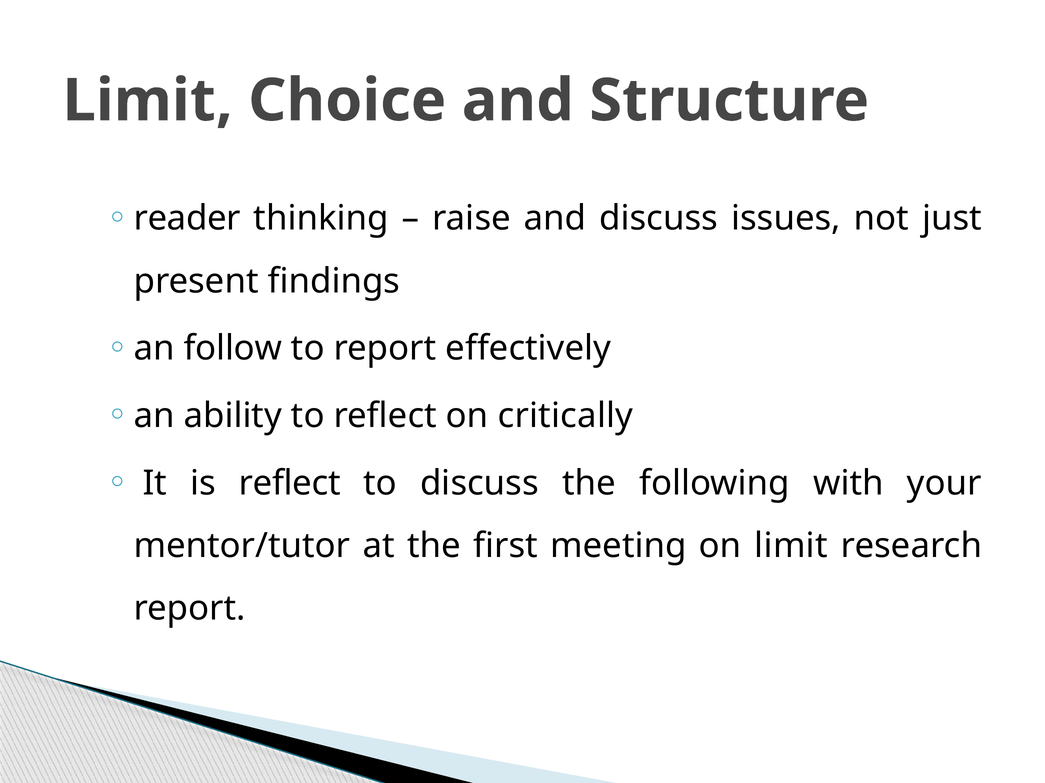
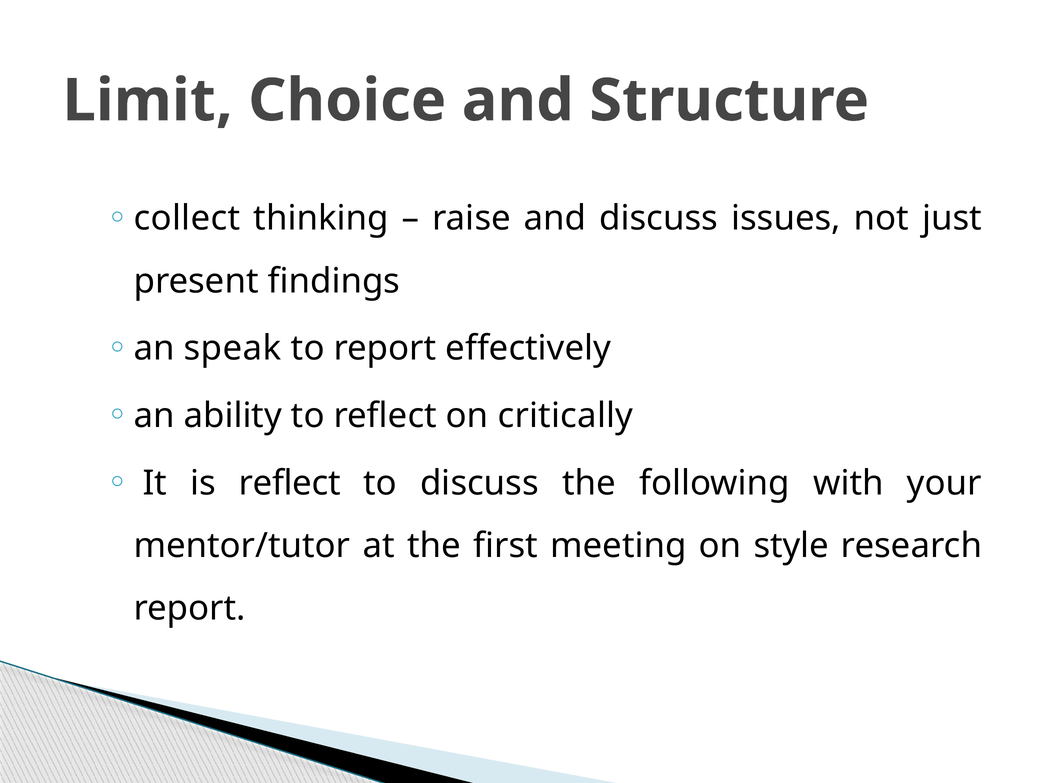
reader: reader -> collect (187, 219)
follow: follow -> speak (233, 349)
on limit: limit -> style (791, 546)
